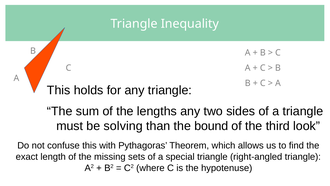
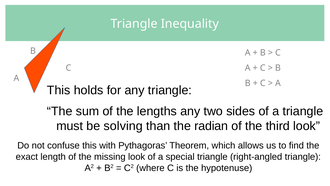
bound: bound -> radian (211, 126)
missing sets: sets -> look (137, 156)
